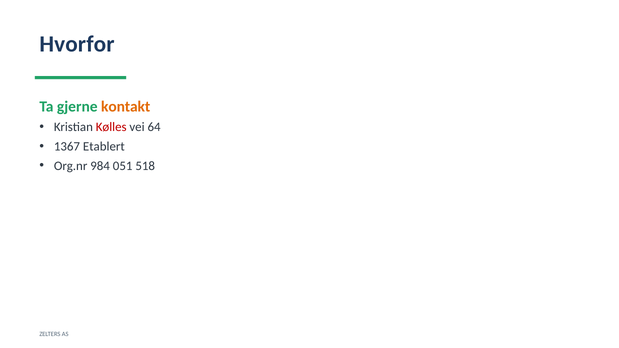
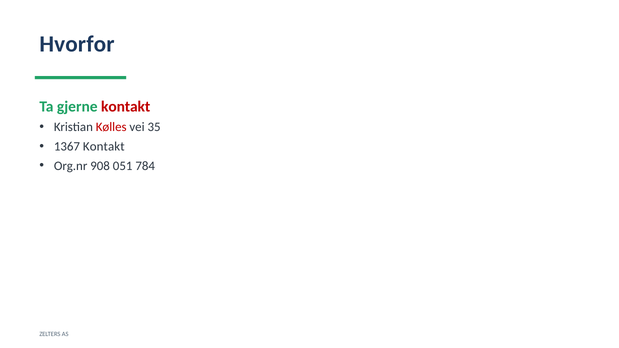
kontakt colour: orange -> red (126, 107)
64: 64 -> 35 (154, 127)
1367 Etablert: Etablert -> Kontakt (104, 147)
984: 984 -> 908 (100, 166)
518: 518 -> 784 (145, 166)
